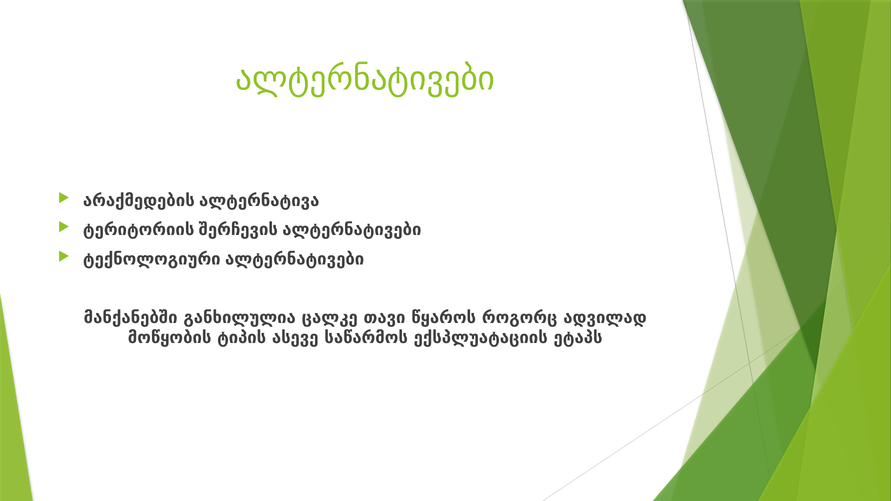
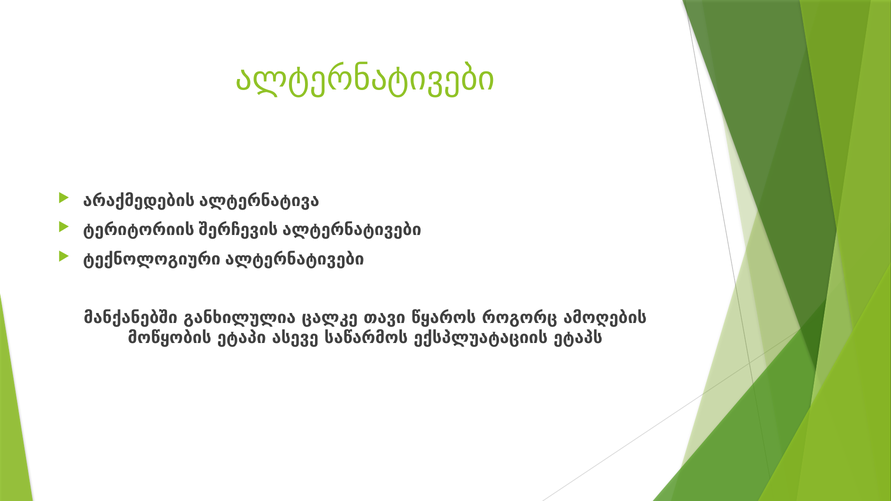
ადვილად: ადვილად -> ამოღების (605, 318)
ტიპის: ტიპის -> ეტაპი (242, 338)
